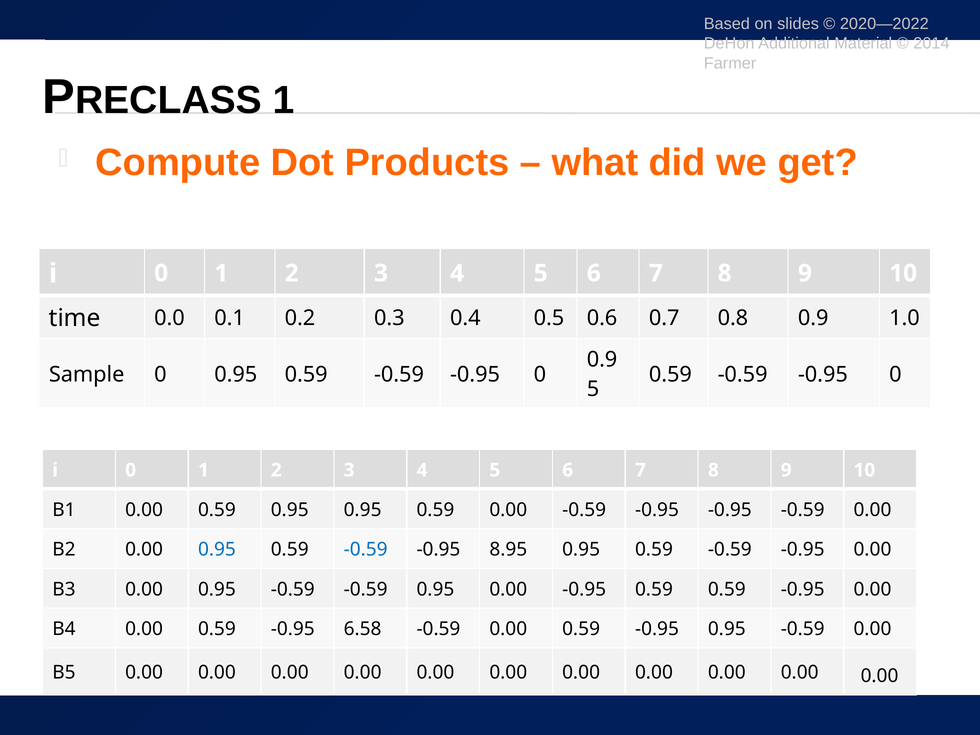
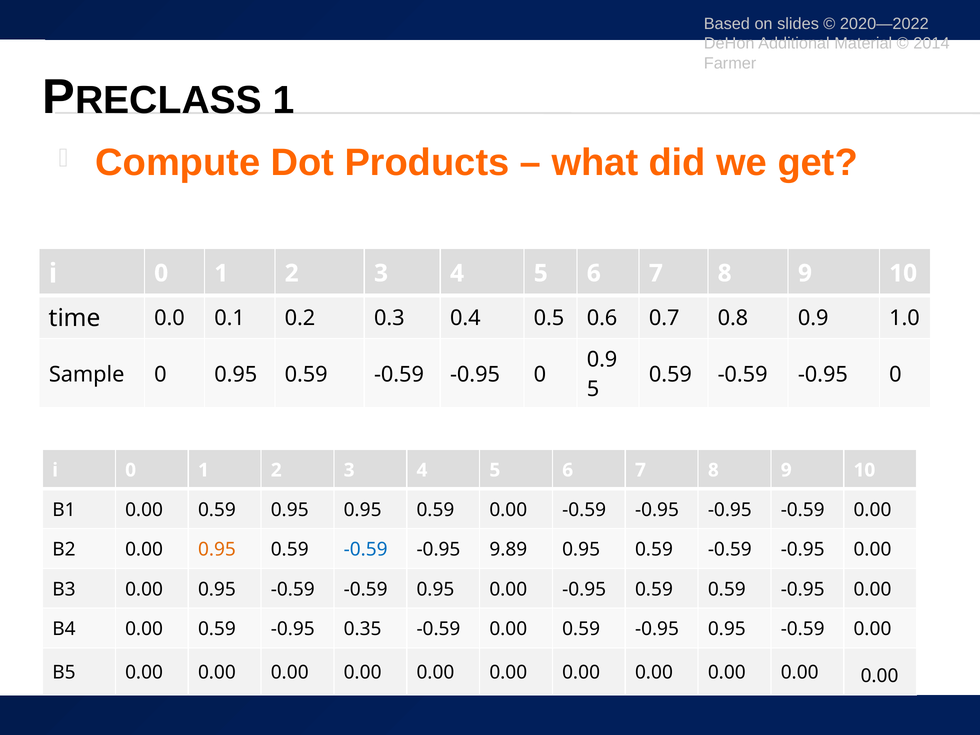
0.95 colour: blue -> orange (217, 550)
8.95: 8.95 -> 9.89 (508, 550)
6.58: 6.58 -> 0.35 (363, 629)
